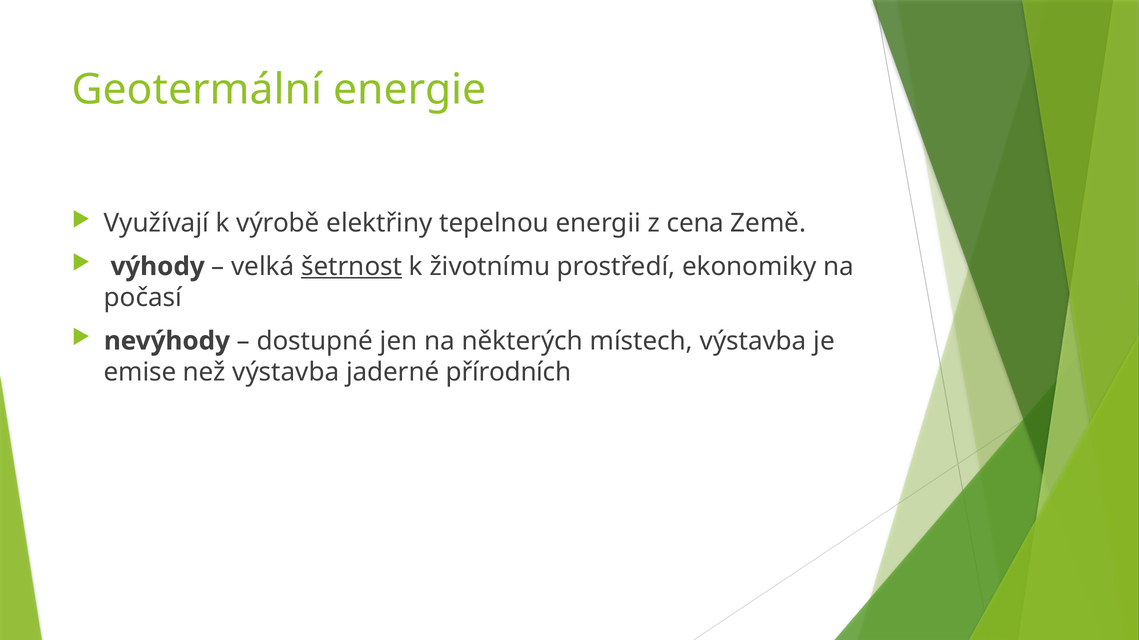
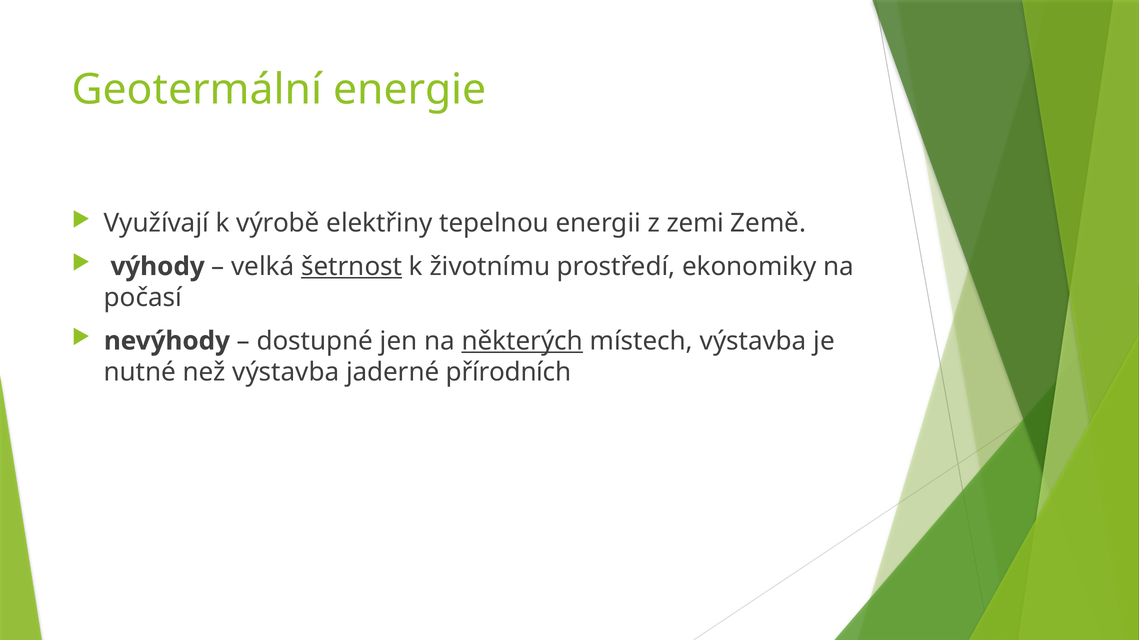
cena: cena -> zemi (695, 224)
některých underline: none -> present (522, 341)
emise: emise -> nutné (140, 373)
